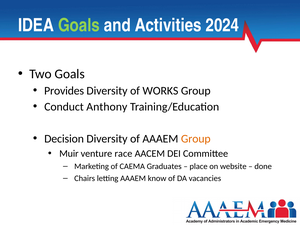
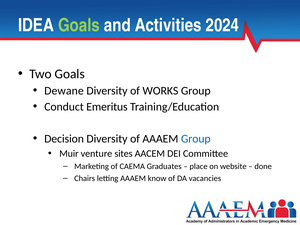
Provides: Provides -> Dewane (64, 91)
Anthony: Anthony -> Emeritus (107, 107)
Group colour: orange -> blue (196, 139)
race: race -> sites (124, 154)
